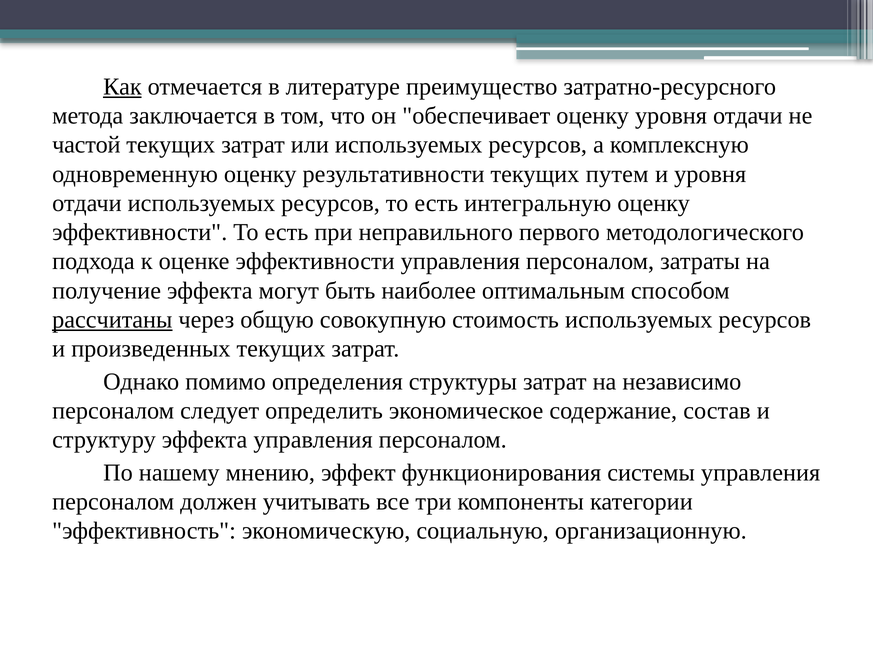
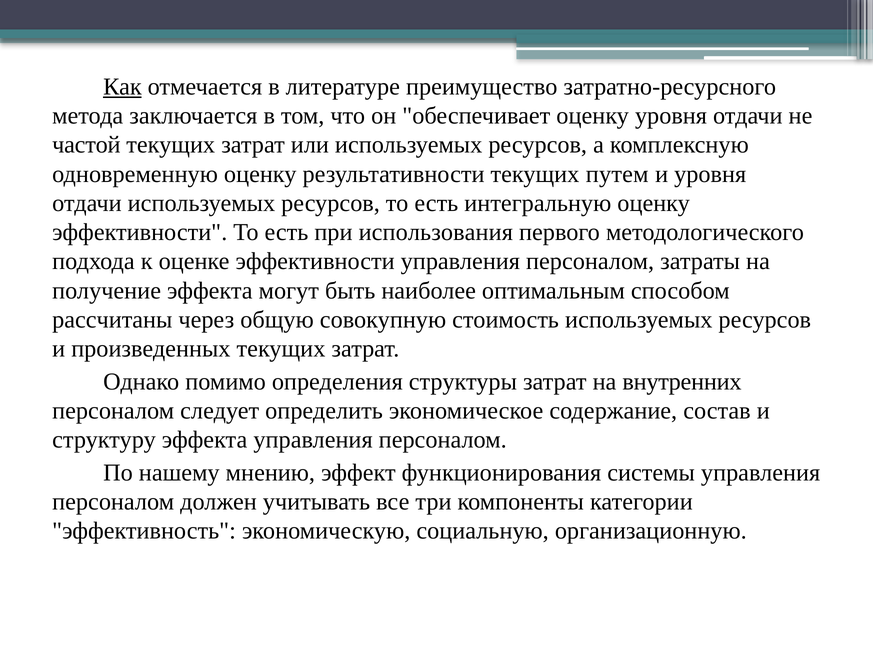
неправильного: неправильного -> использования (436, 232)
рассчитаны underline: present -> none (112, 320)
независимо: независимо -> внутренних (682, 381)
